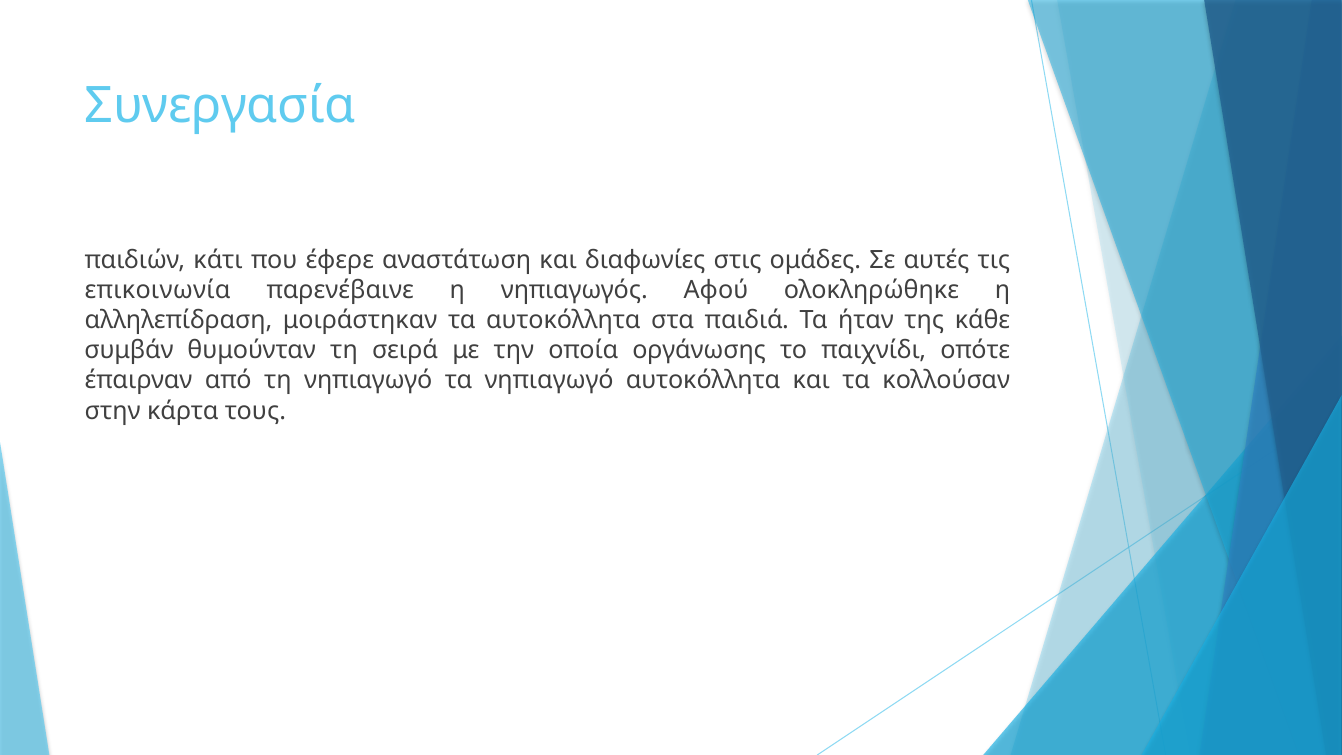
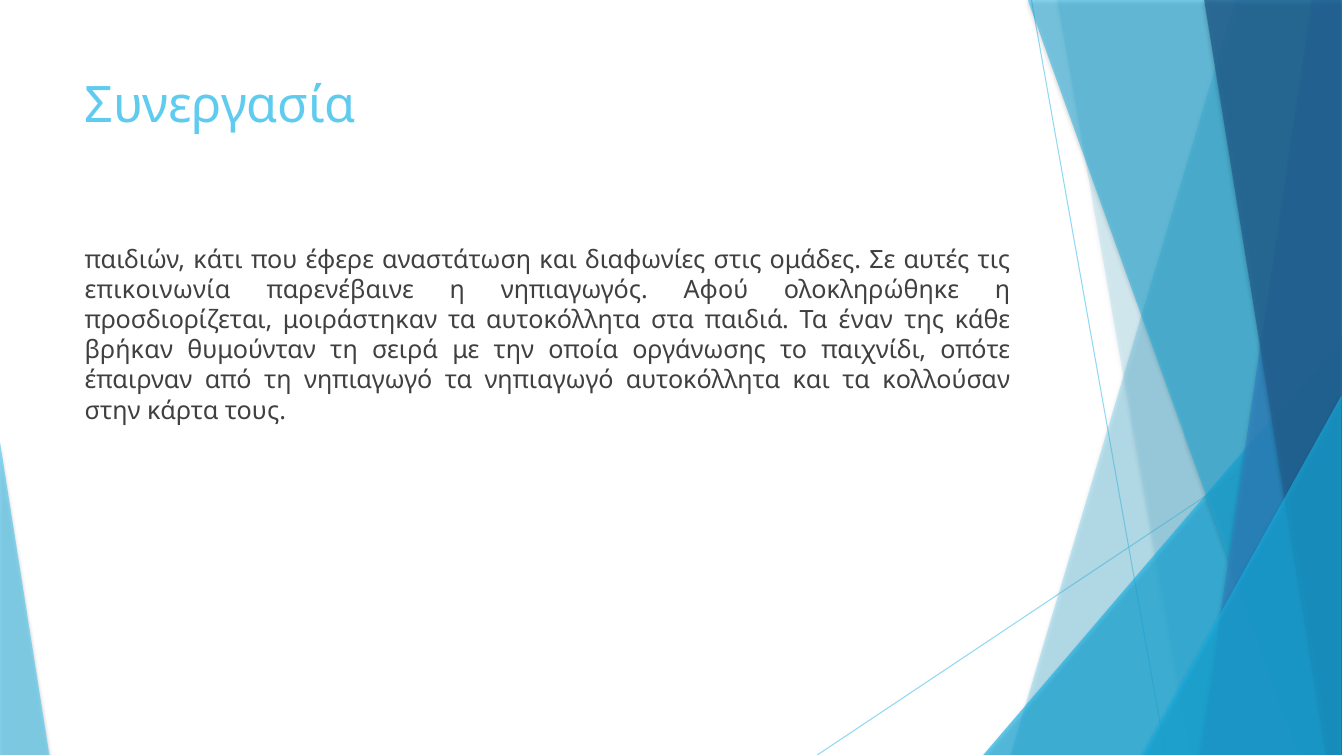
αλληλεπίδραση: αλληλεπίδραση -> προσδιορίζεται (178, 320)
ήταν: ήταν -> έναν (866, 320)
συμβάν: συμβάν -> βρήκαν (129, 350)
